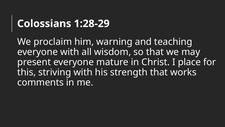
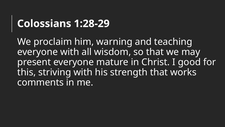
place: place -> good (189, 62)
